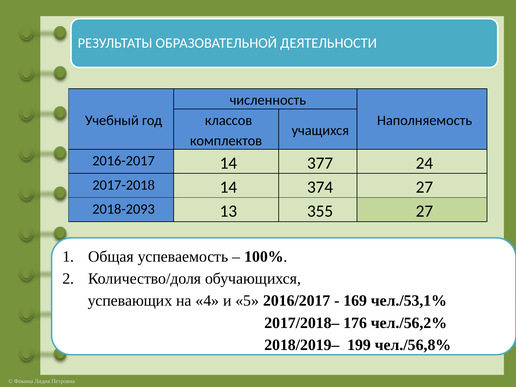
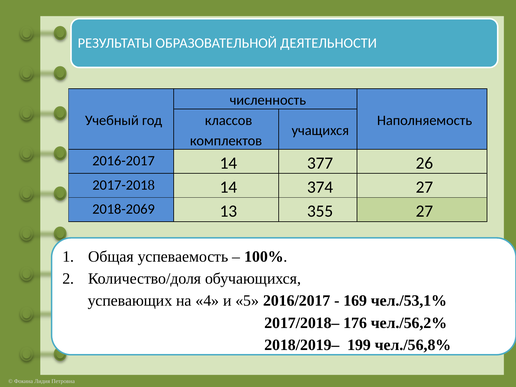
24: 24 -> 26 (425, 163)
2018-2093: 2018-2093 -> 2018-2069 (124, 209)
